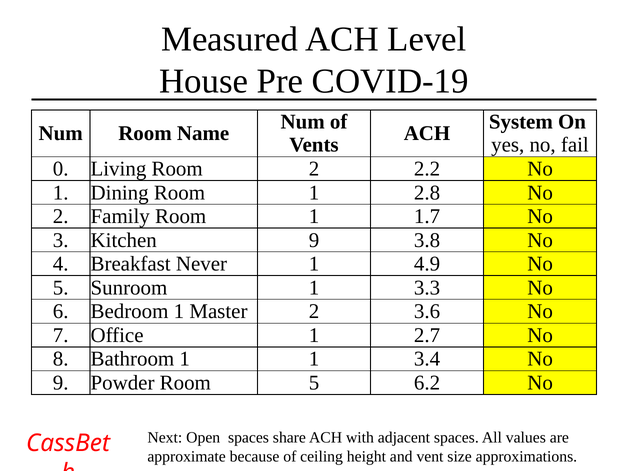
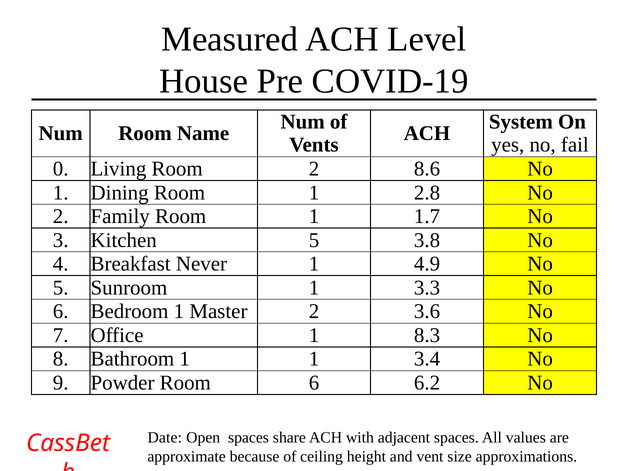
2.2: 2.2 -> 8.6 (427, 169)
Kitchen 9: 9 -> 5 (314, 240)
2.7: 2.7 -> 8.3 (427, 335)
Room 5: 5 -> 6 (314, 383)
Next: Next -> Date (165, 437)
